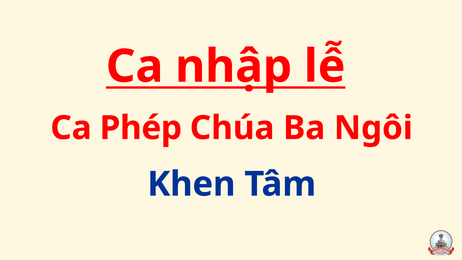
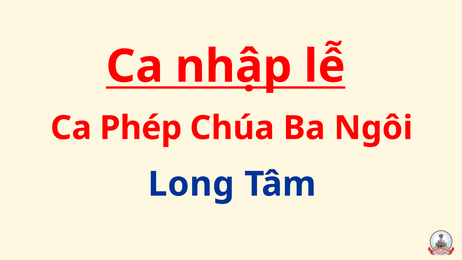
Khen: Khen -> Long (191, 184)
